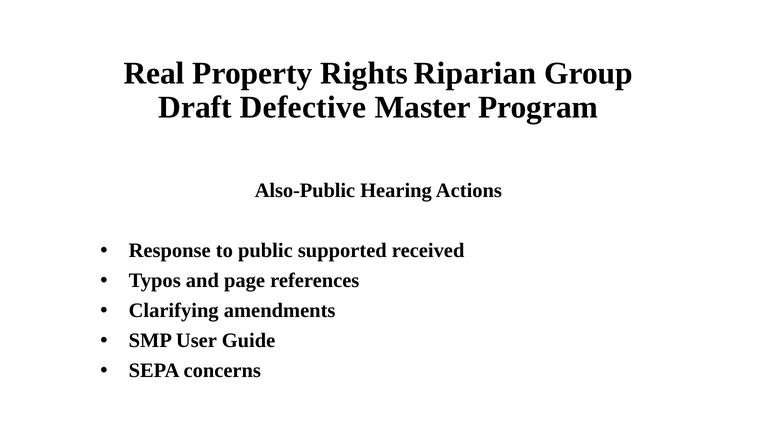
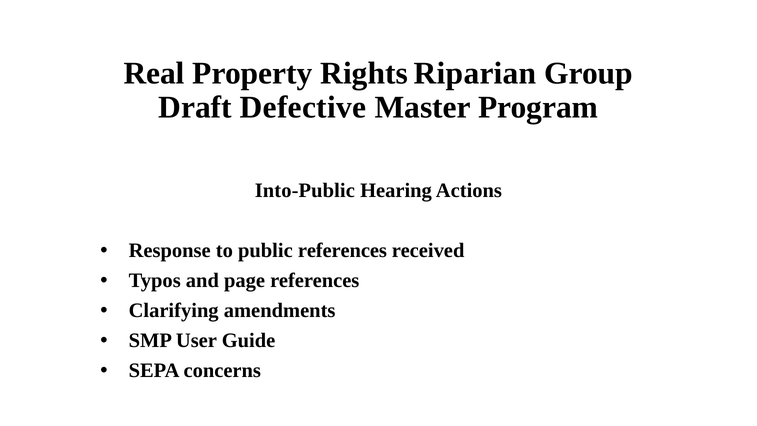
Also-Public: Also-Public -> Into-Public (305, 190)
public supported: supported -> references (342, 250)
